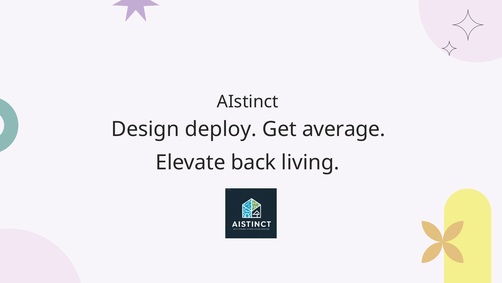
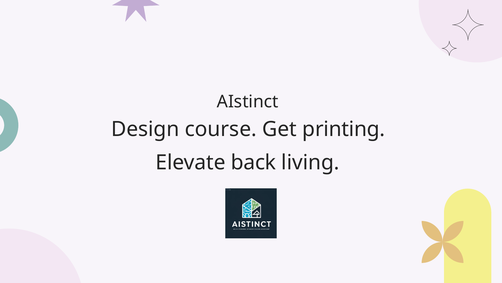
deploy: deploy -> course (221, 129)
average: average -> printing (344, 129)
